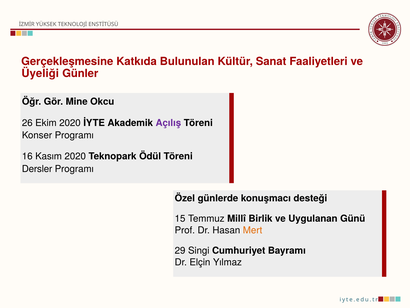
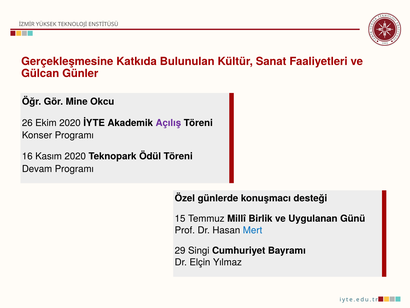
Üyeliği: Üyeliği -> Gülcan (40, 73)
Dersler: Dersler -> Devam (37, 169)
Mert colour: orange -> blue (253, 230)
